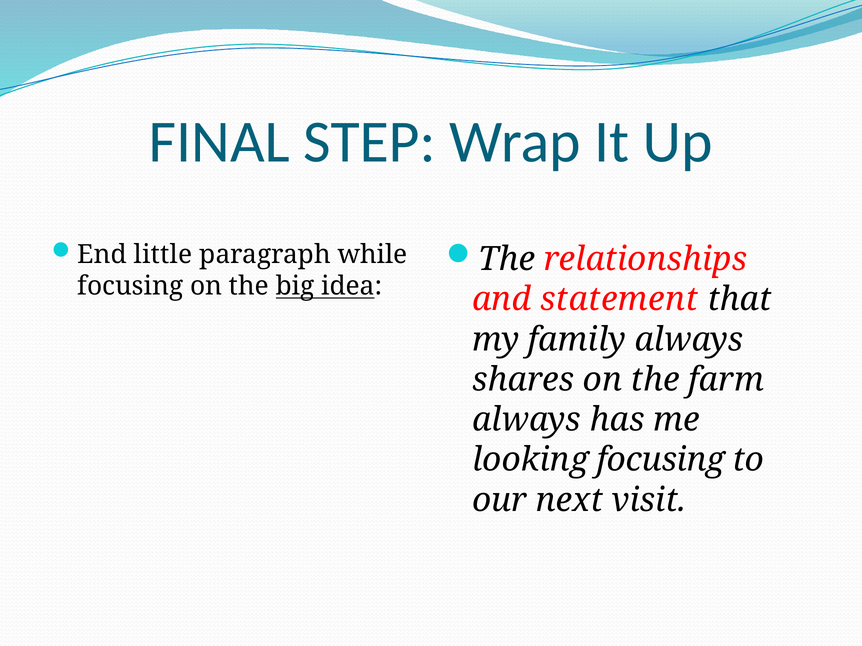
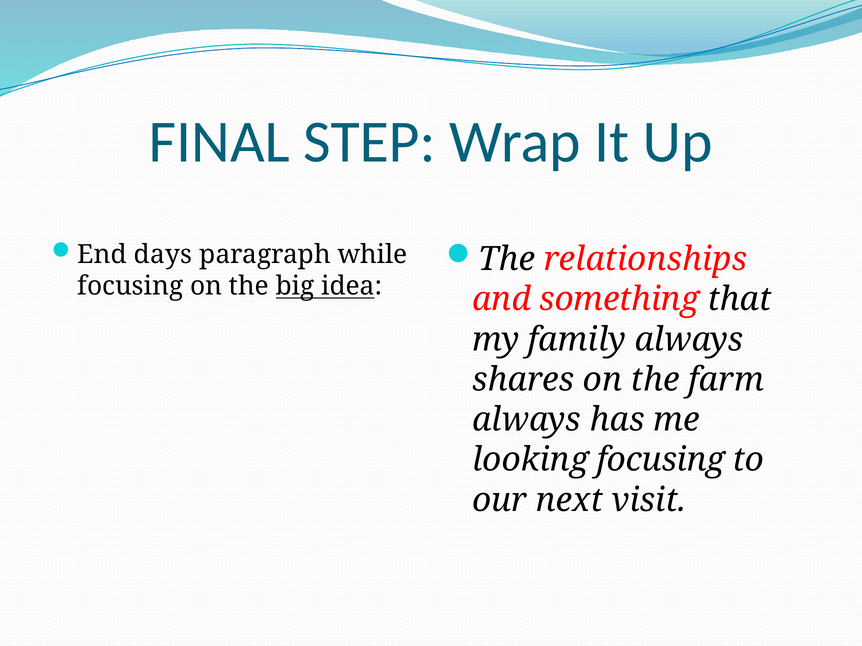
little: little -> days (163, 255)
statement: statement -> something (619, 300)
